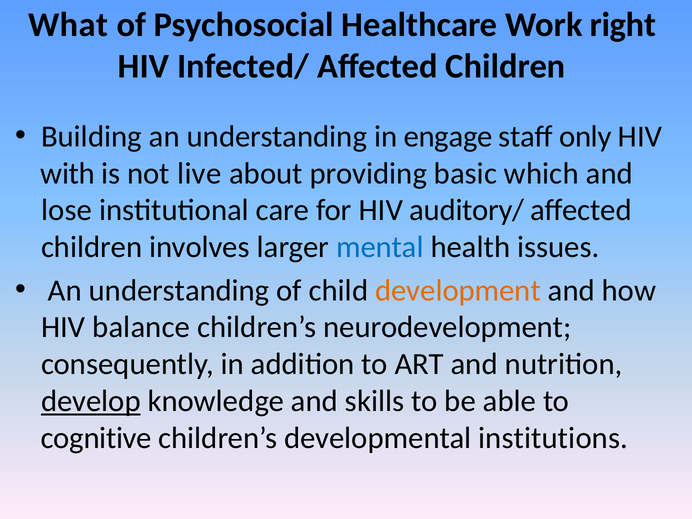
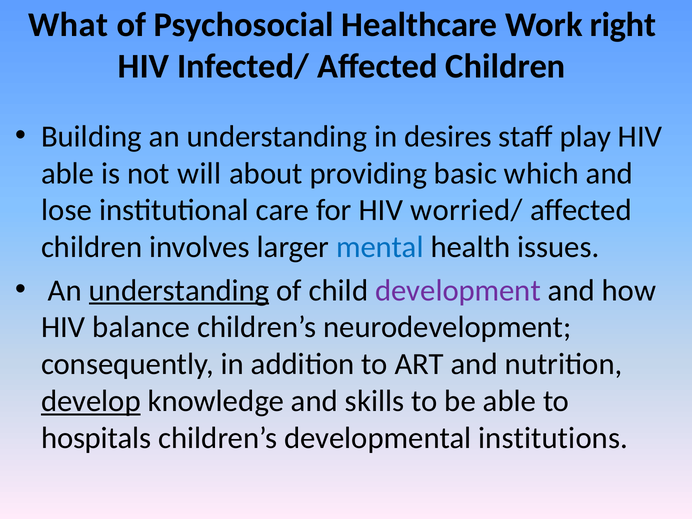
engage: engage -> desires (448, 136)
only: only -> play (585, 136)
with: with -> able (68, 173)
live: live -> will (199, 173)
auditory/: auditory/ -> worried/ (466, 210)
understanding underline: none -> present (179, 290)
development colour: orange -> purple (458, 290)
cognitive: cognitive -> hospitals (96, 438)
